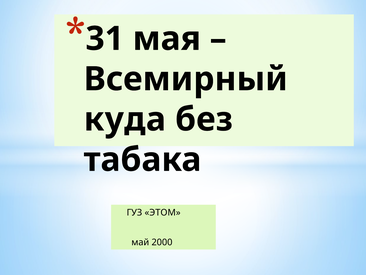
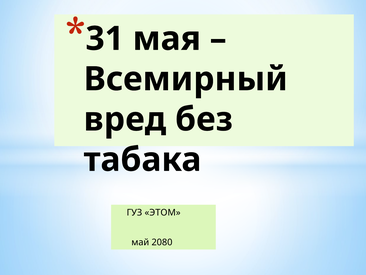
куда: куда -> вред (125, 119)
2000: 2000 -> 2080 (162, 242)
